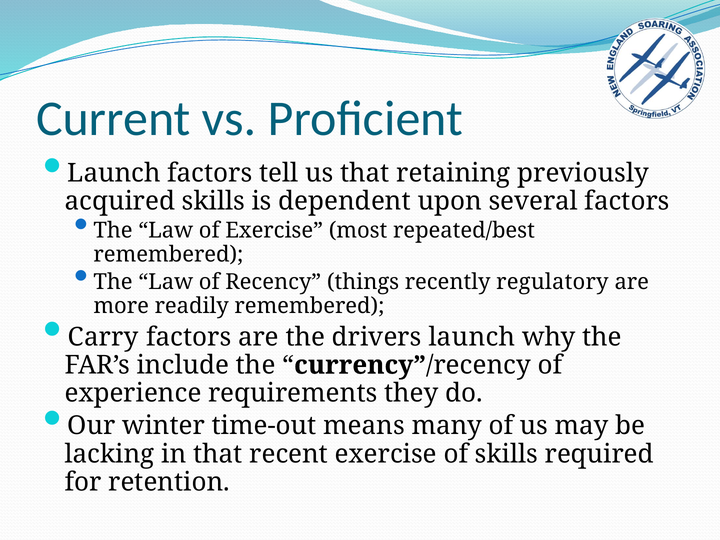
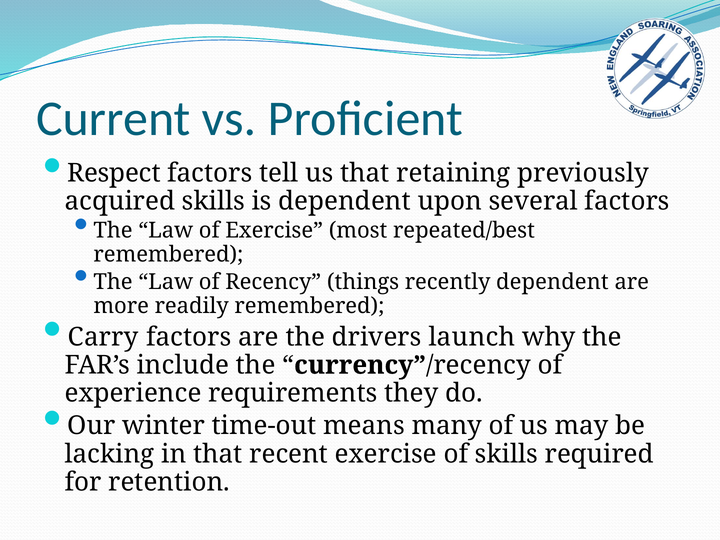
Launch: Launch -> Respect (114, 173)
recently regulatory: regulatory -> dependent (552, 282)
